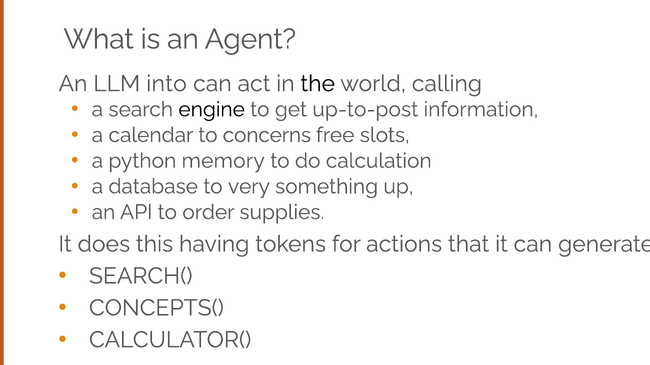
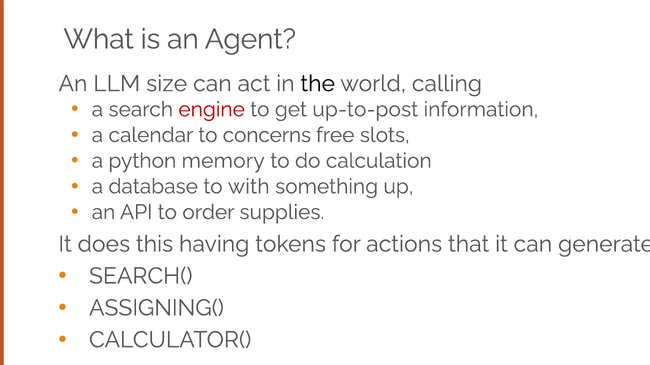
into: into -> size (167, 84)
engine colour: black -> red (212, 110)
very: very -> with (249, 187)
CONCEPTS(: CONCEPTS( -> ASSIGNING( (156, 308)
